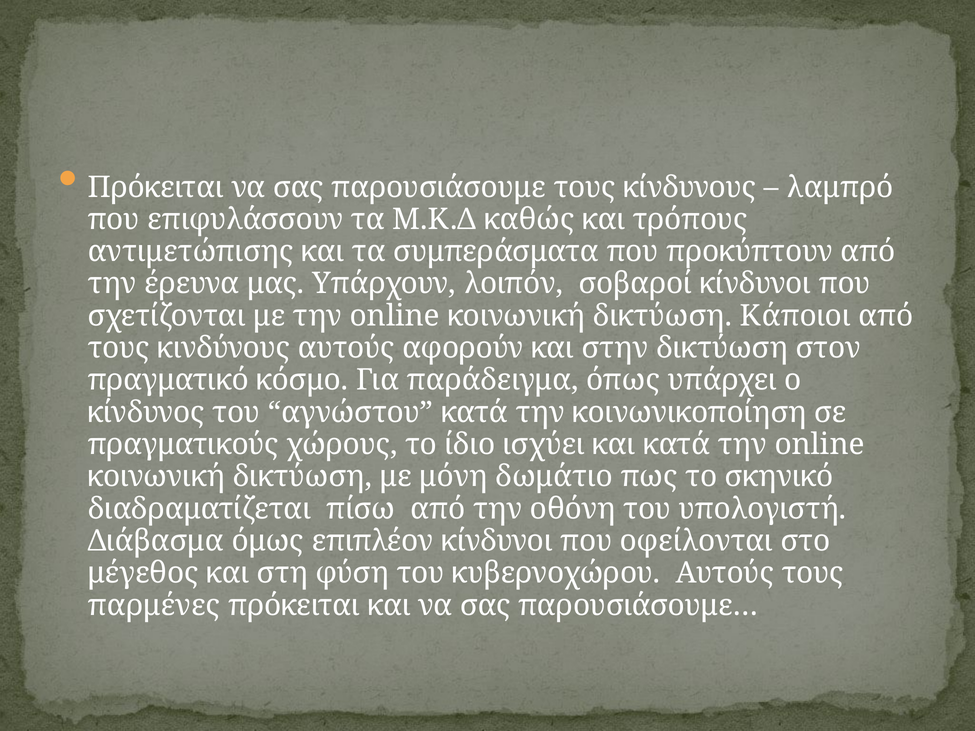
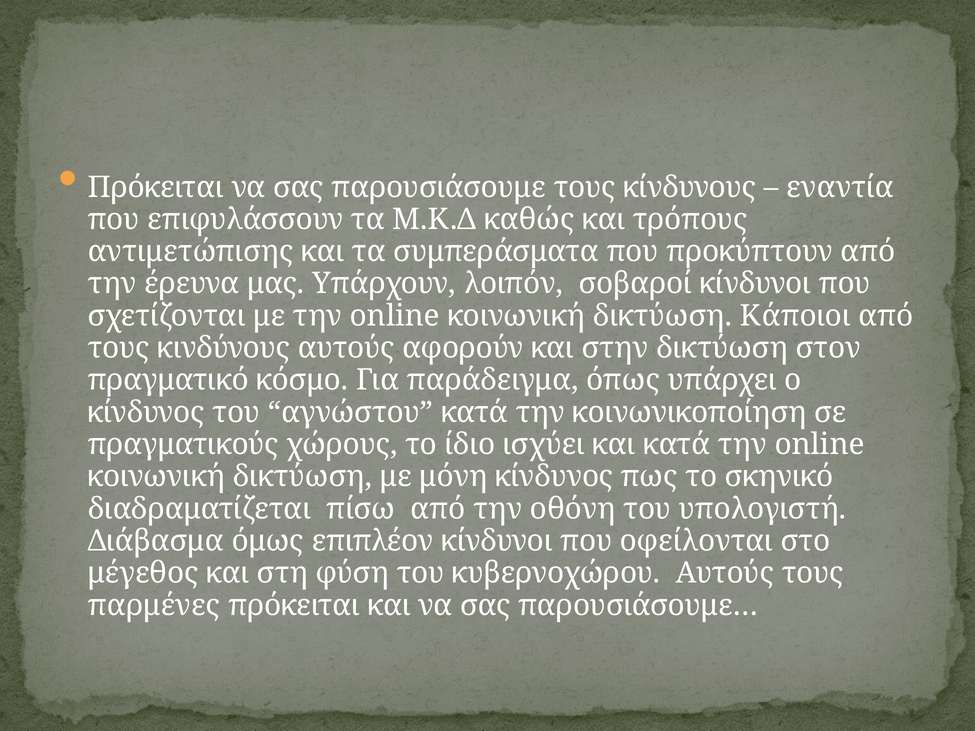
λαμπρό: λαμπρό -> εναντία (840, 187)
μόνη δωμάτιο: δωμάτιο -> κίνδυνος (554, 477)
